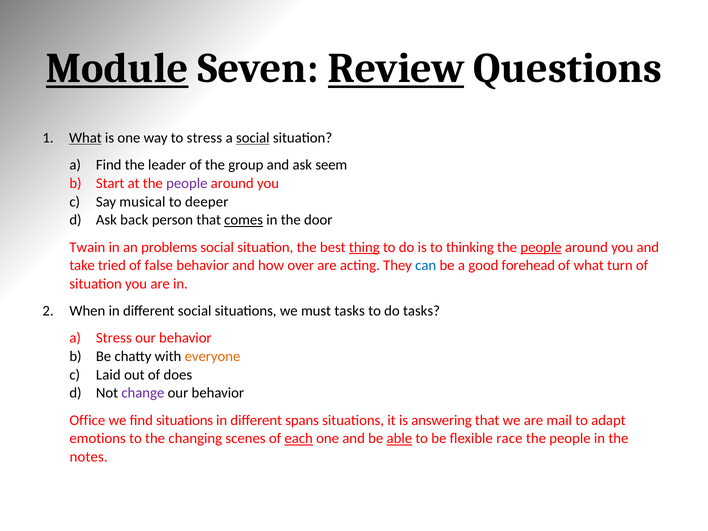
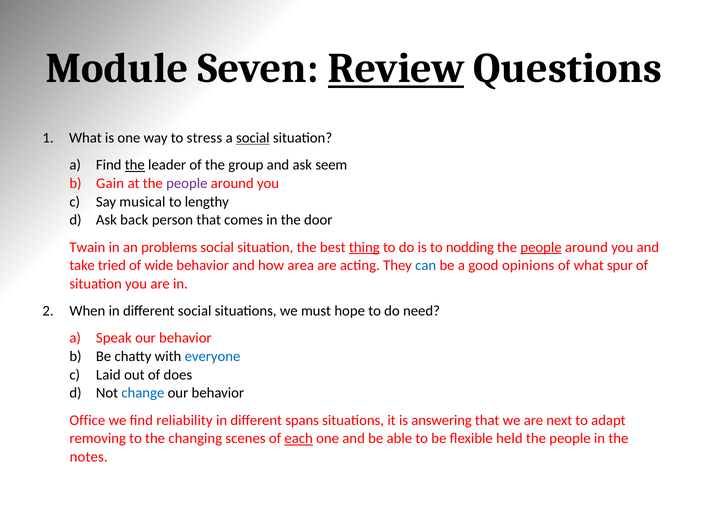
Module underline: present -> none (117, 68)
What underline: present -> none (85, 138)
the underline: none -> present (135, 165)
Start: Start -> Gain (110, 183)
deeper: deeper -> lengthy (207, 202)
comes underline: present -> none (244, 220)
thinking: thinking -> nodding (470, 247)
false: false -> wide (159, 265)
over: over -> area (301, 265)
forehead: forehead -> opinions (528, 265)
turn: turn -> spur (620, 265)
must tasks: tasks -> hope (350, 311)
do tasks: tasks -> need (422, 311)
a Stress: Stress -> Speak (114, 338)
everyone colour: orange -> blue (213, 356)
change colour: purple -> blue (143, 393)
find situations: situations -> reliability (184, 420)
mail: mail -> next (559, 420)
emotions: emotions -> removing (98, 438)
able underline: present -> none (399, 438)
race: race -> held (509, 438)
